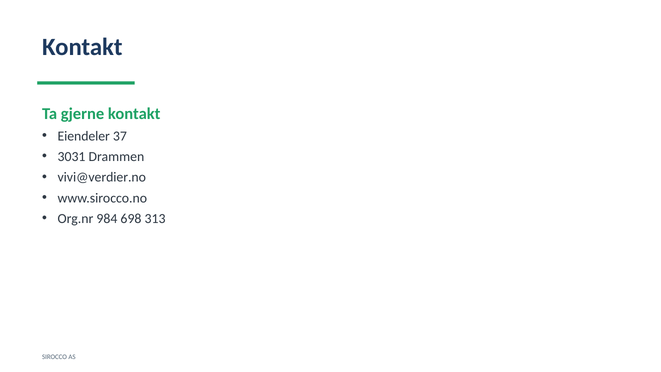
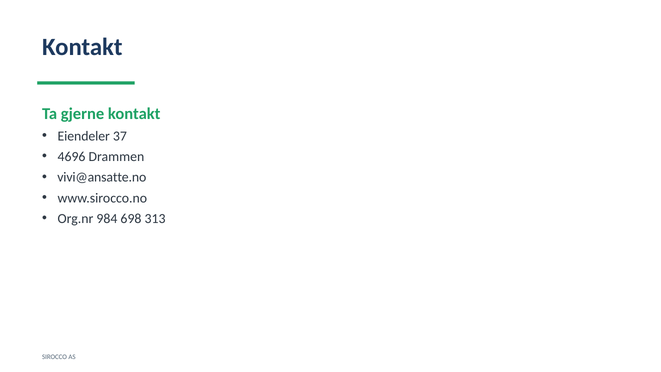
3031: 3031 -> 4696 (72, 157)
vivi@verdier.no: vivi@verdier.no -> vivi@ansatte.no (102, 177)
